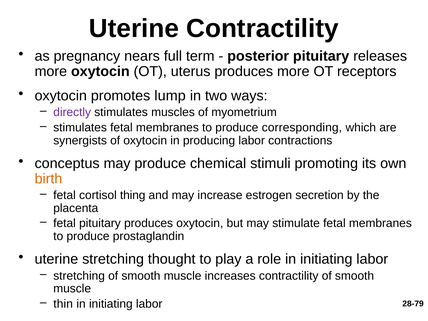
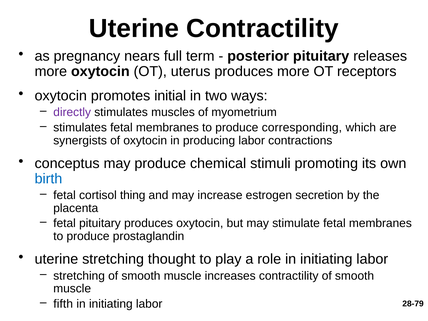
lump: lump -> initial (170, 96)
birth colour: orange -> blue (48, 179)
thin: thin -> fifth (63, 304)
